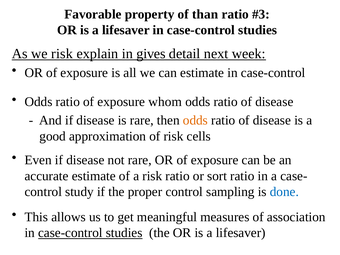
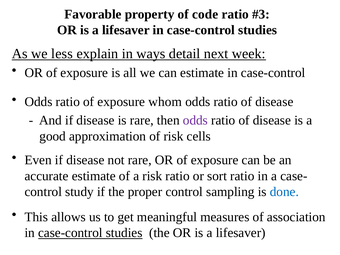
than: than -> code (205, 14)
we risk: risk -> less (62, 54)
gives: gives -> ways (151, 54)
odds colour: orange -> purple (195, 120)
